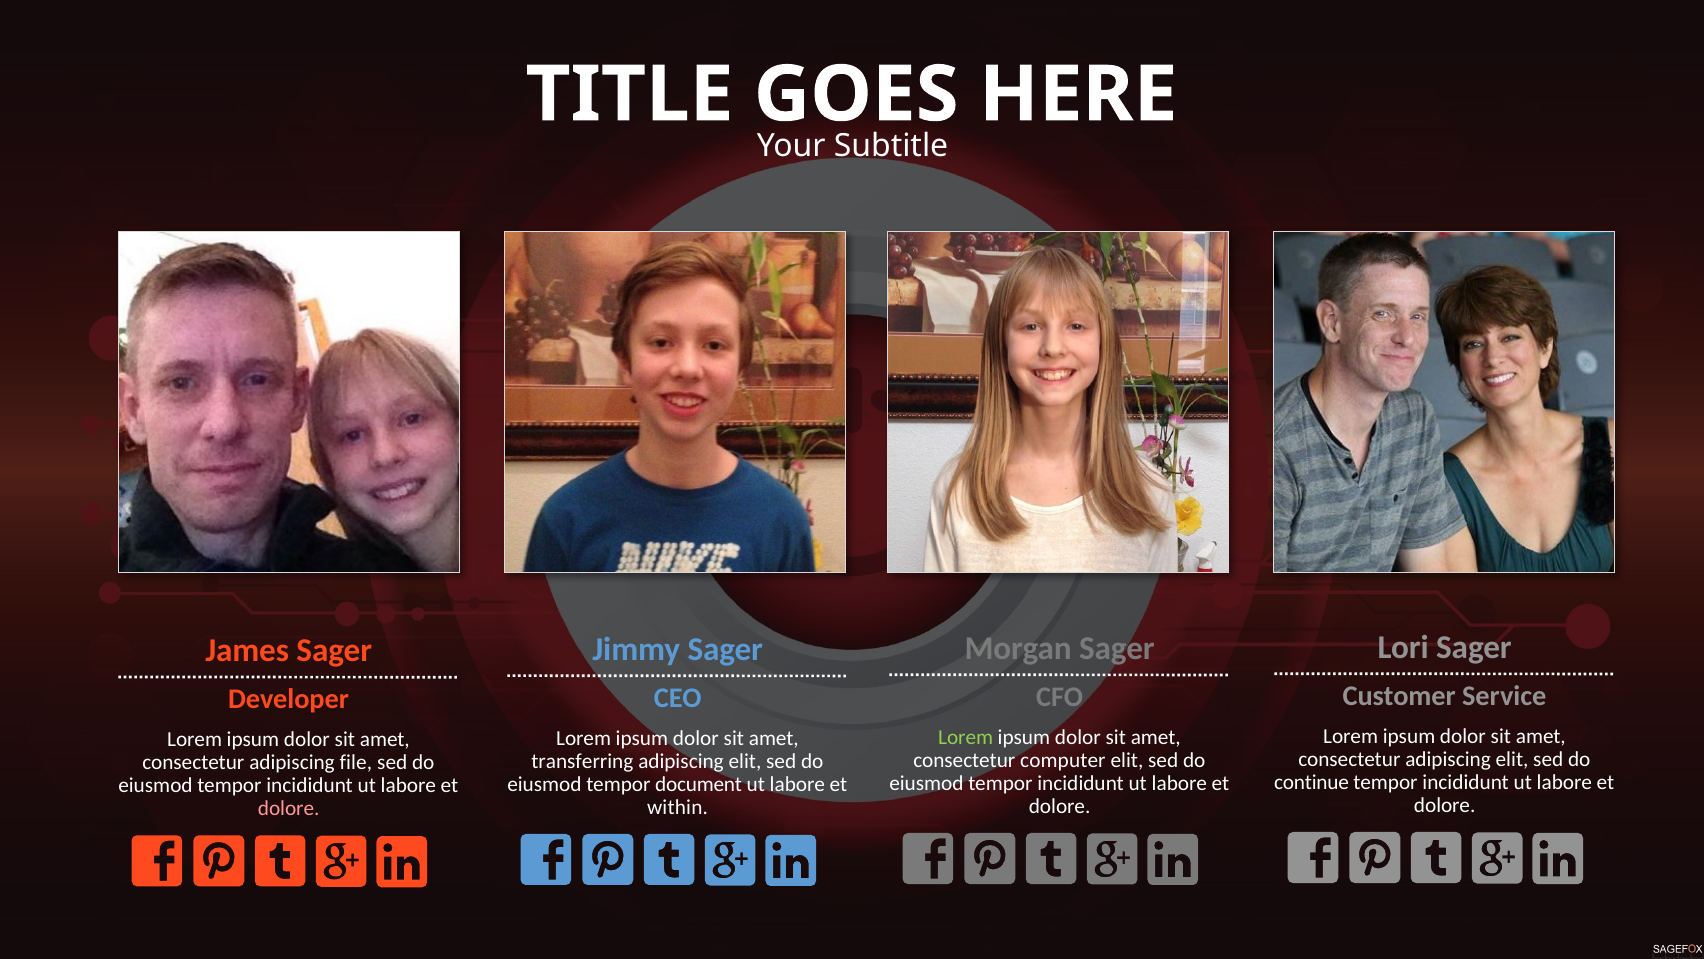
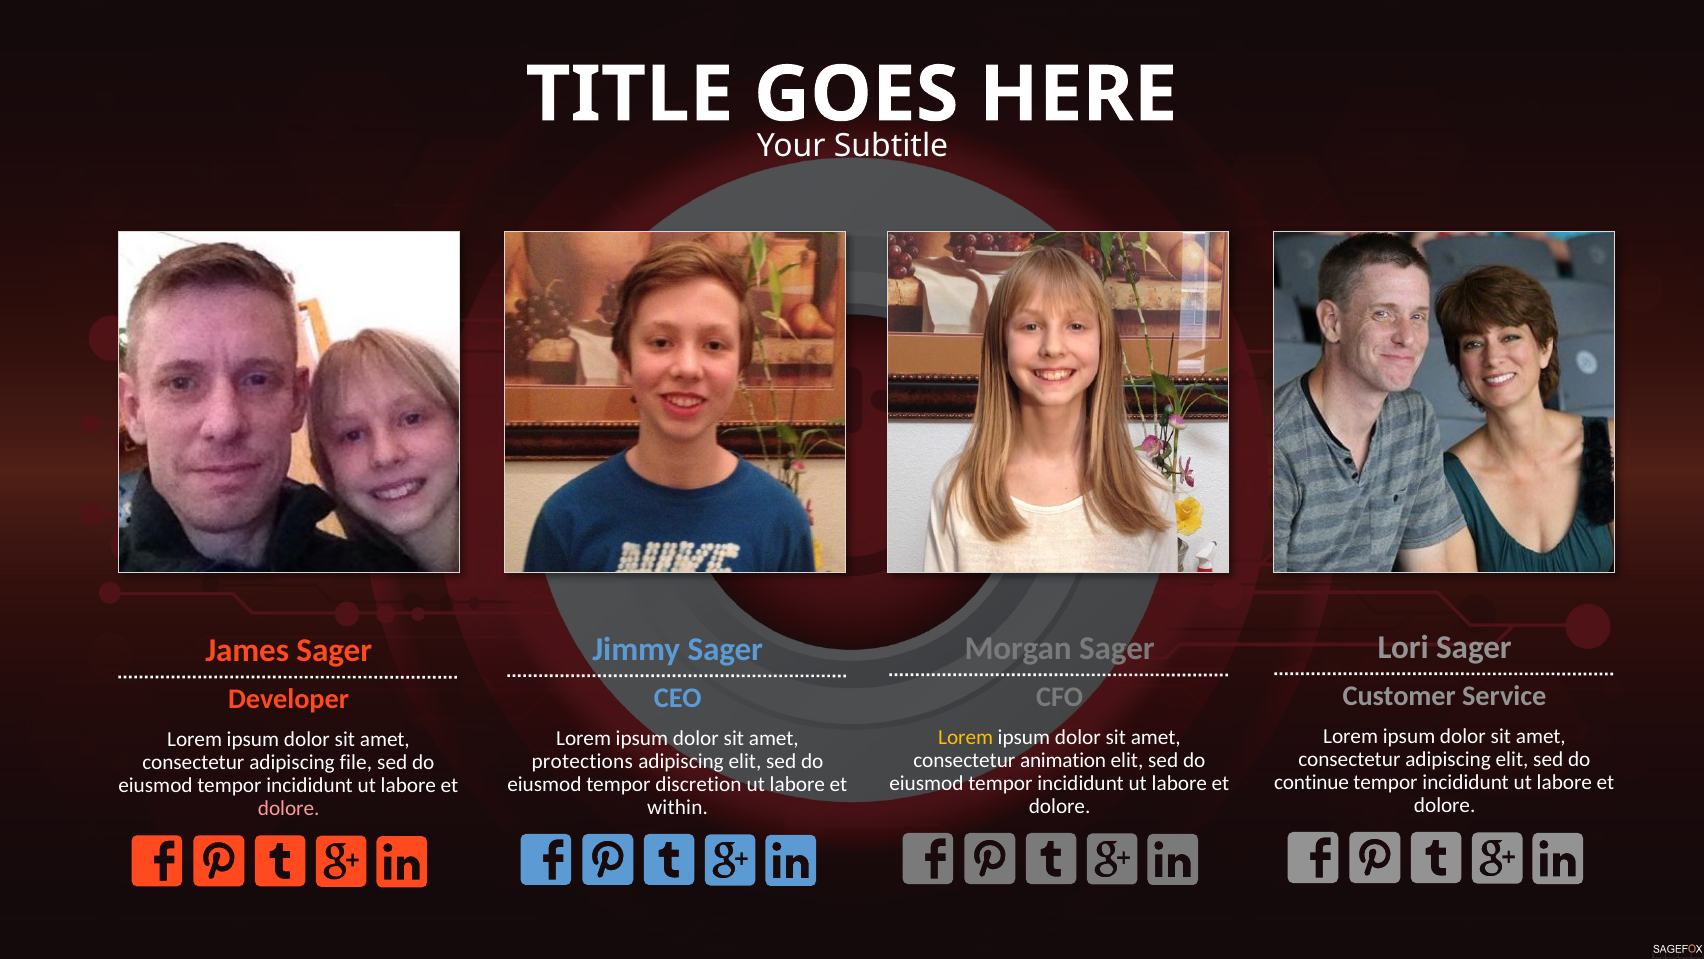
Lorem colour: light green -> yellow (966, 737)
computer: computer -> animation (1063, 760)
transferring: transferring -> protections (582, 761)
document: document -> discretion (698, 784)
